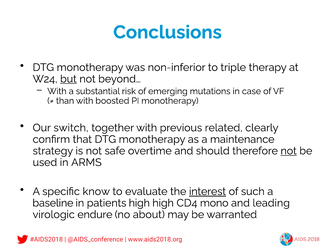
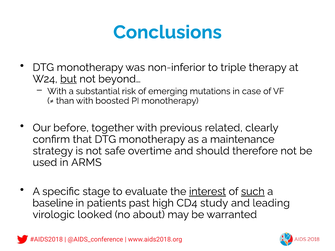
switch: switch -> before (71, 128)
not underline: present -> none (289, 151)
know: know -> stage (96, 192)
such underline: none -> present (253, 192)
patients high: high -> past (139, 203)
mono: mono -> study (214, 203)
endure: endure -> looked (95, 215)
